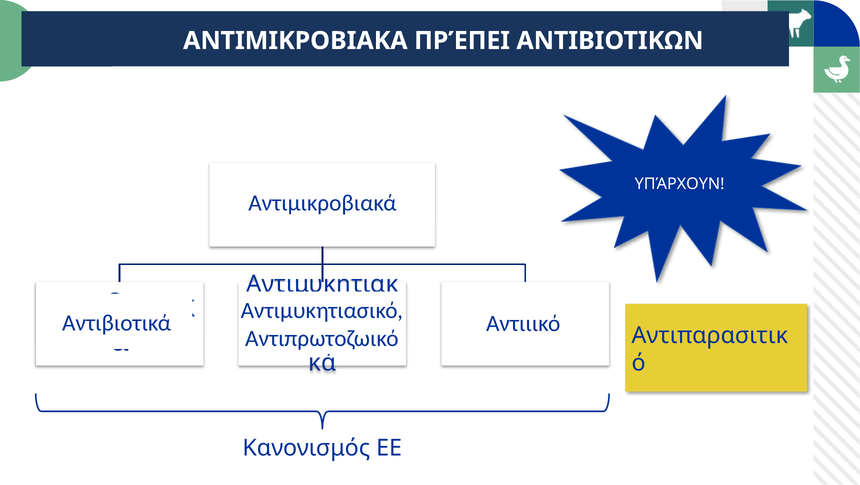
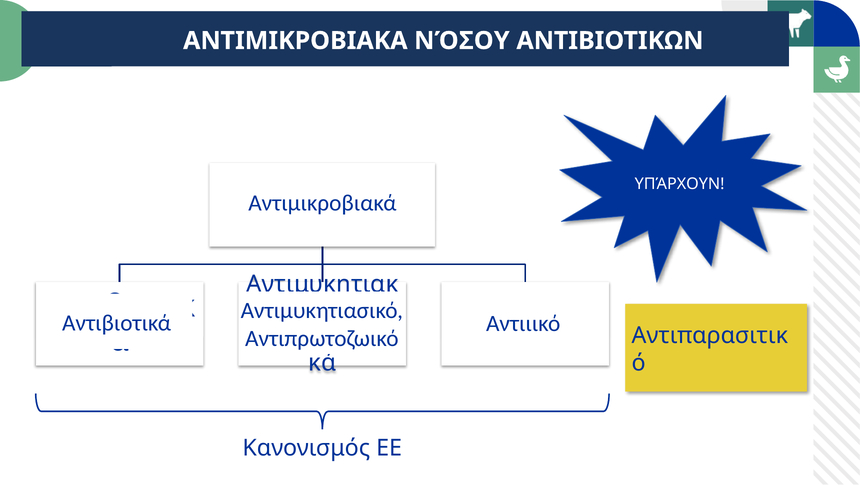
ΠΡΈΠΕΙ: ΠΡΈΠΕΙ -> ΝΌΣΟΥ (462, 41)
